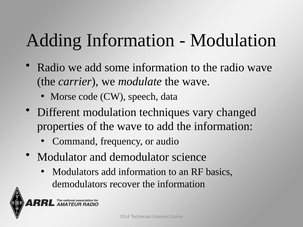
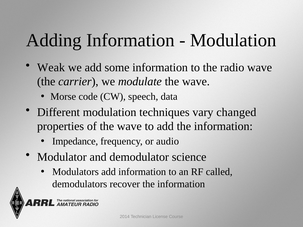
Radio: Radio -> Weak (51, 67)
Command: Command -> Impedance (75, 141)
basics: basics -> called (219, 172)
